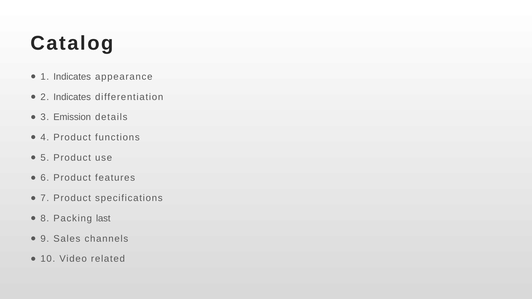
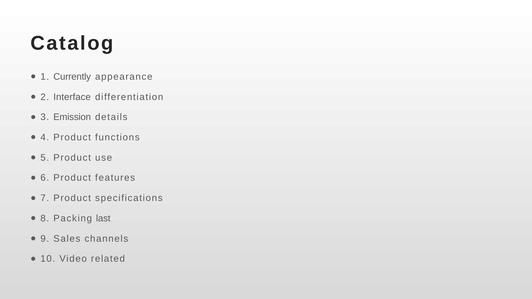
1 Indicates: Indicates -> Currently (72, 77)
2 Indicates: Indicates -> Interface (72, 97)
